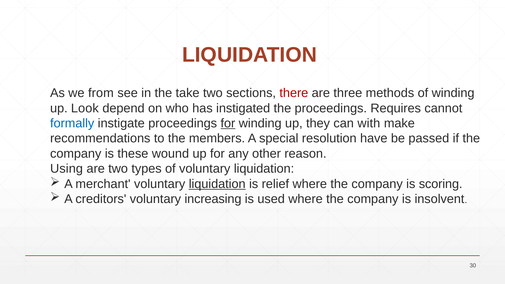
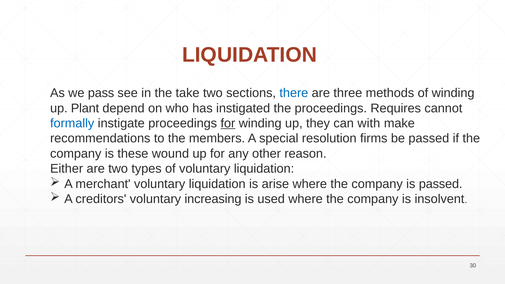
from: from -> pass (101, 93)
there colour: red -> blue (294, 93)
Look: Look -> Plant (85, 108)
have: have -> firms (374, 139)
Using: Using -> Either (67, 169)
liquidation underline: present -> none (217, 184)
relief: relief -> arise (275, 184)
is scoring: scoring -> passed (441, 184)
